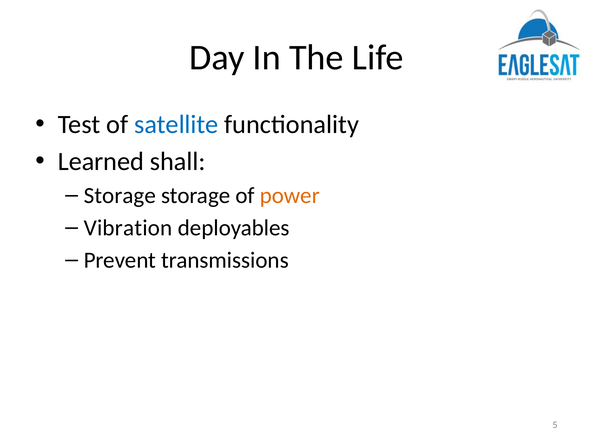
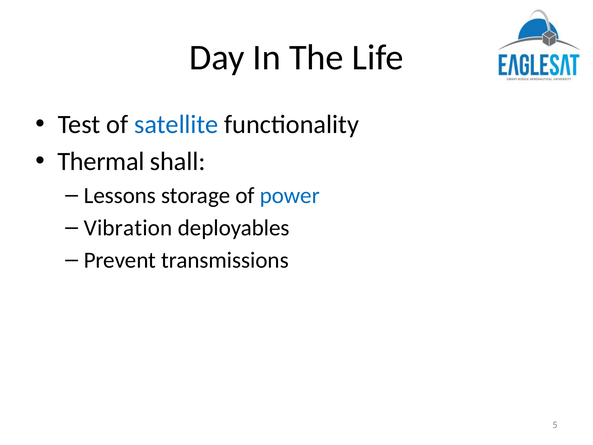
Learned: Learned -> Thermal (101, 161)
Storage: Storage -> Lessons (120, 195)
power colour: orange -> blue (290, 195)
